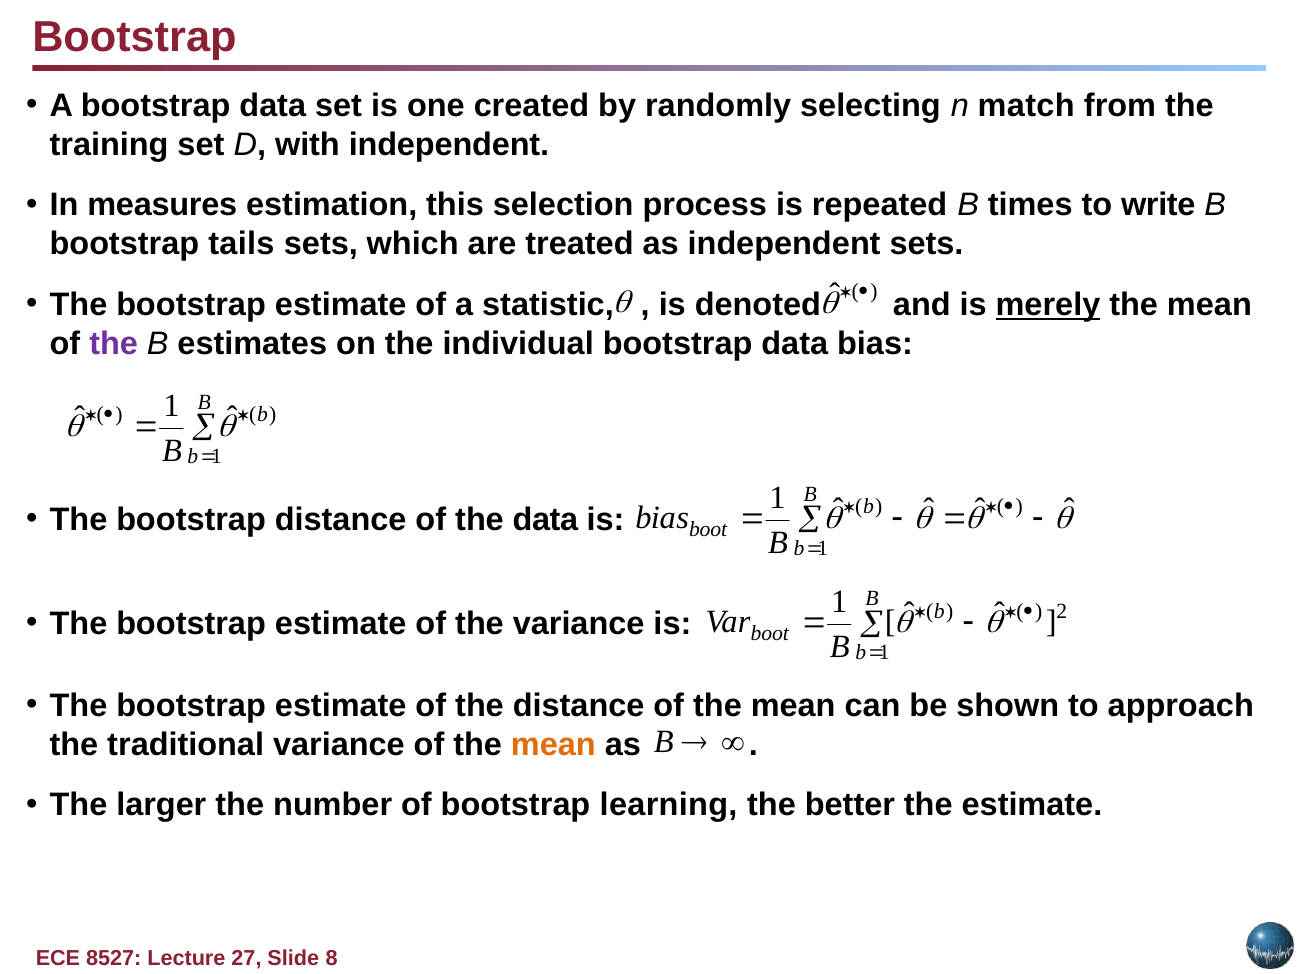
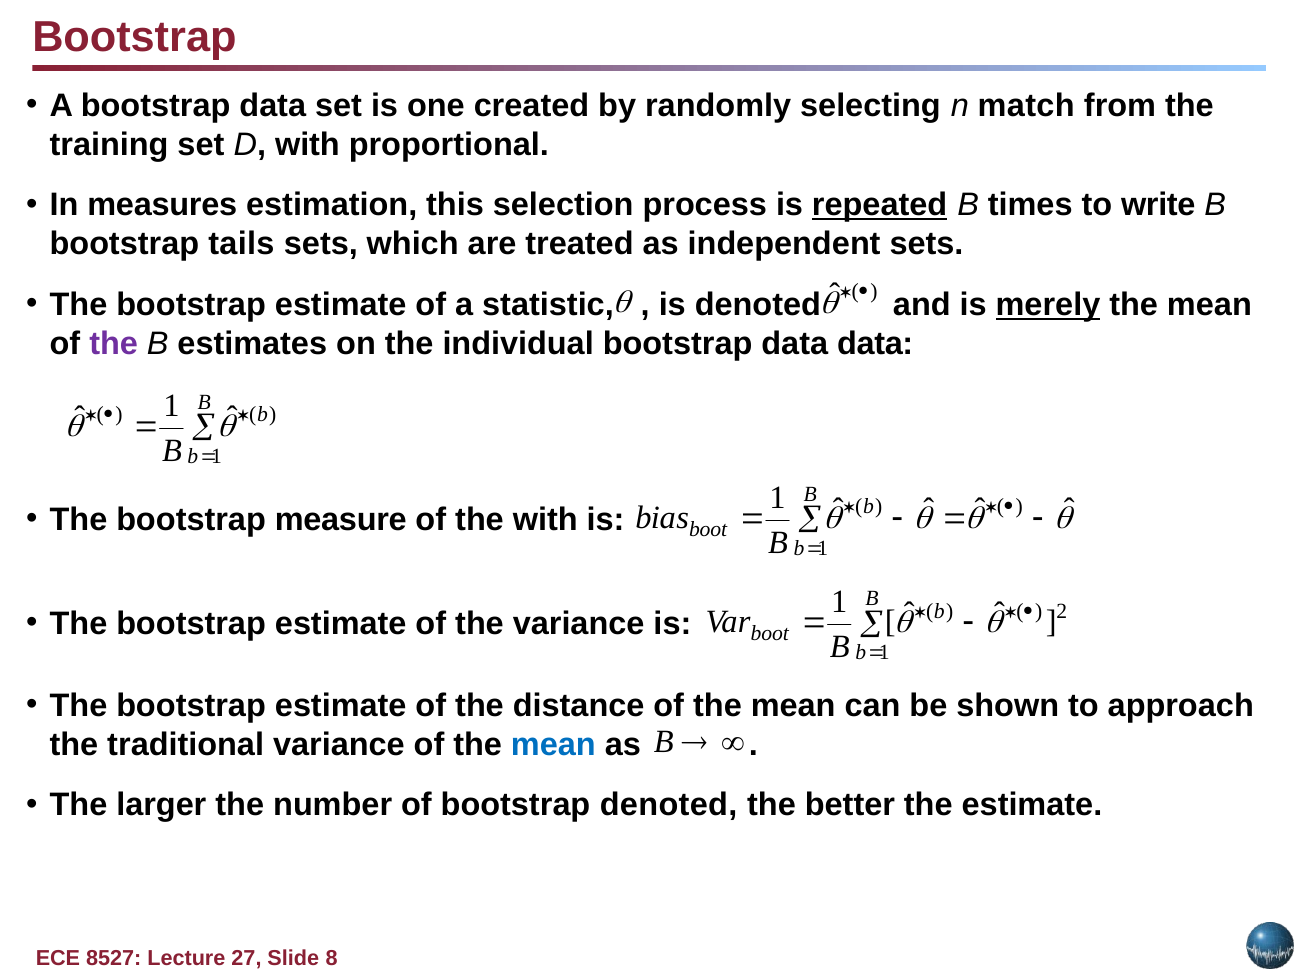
with independent: independent -> proportional (449, 144)
repeated underline: none -> present (880, 205)
data bias: bias -> data (875, 344)
bootstrap distance: distance -> measure (341, 520)
the data: data -> with (545, 520)
mean colour: orange -> blue (553, 745)
bootstrap learning: learning -> denoted (669, 805)
